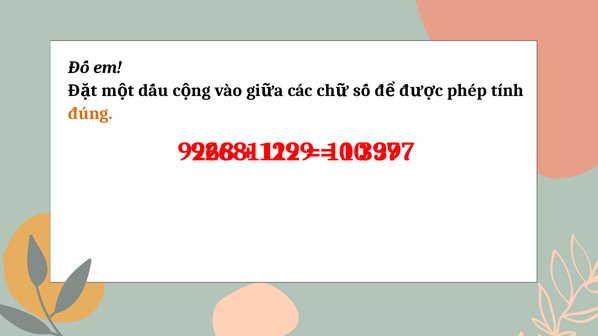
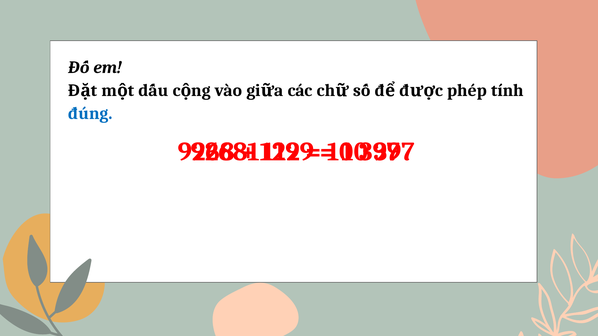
đúng colour: orange -> blue (90, 114)
